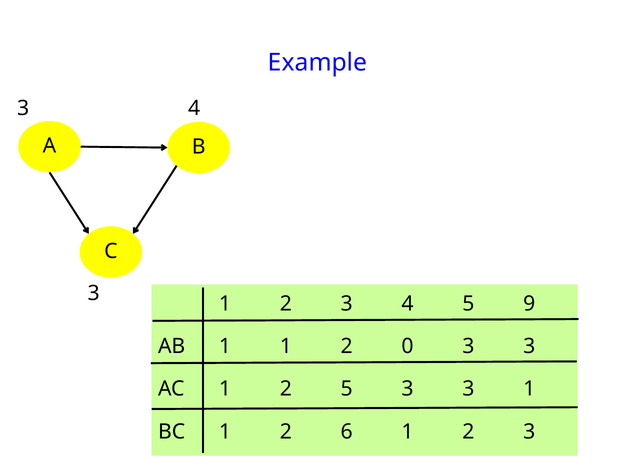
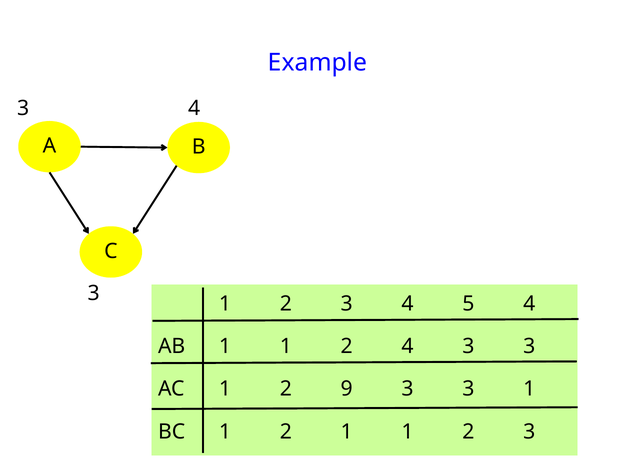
5 9: 9 -> 4 (529, 304)
2 0: 0 -> 4 (408, 346)
2 5: 5 -> 9 (347, 389)
2 6: 6 -> 1 (347, 432)
